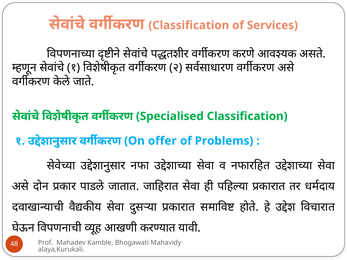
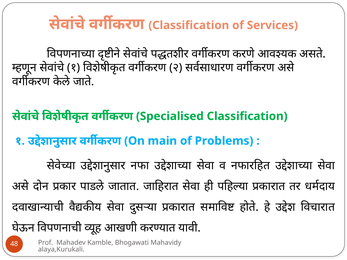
offer: offer -> main (162, 141)
